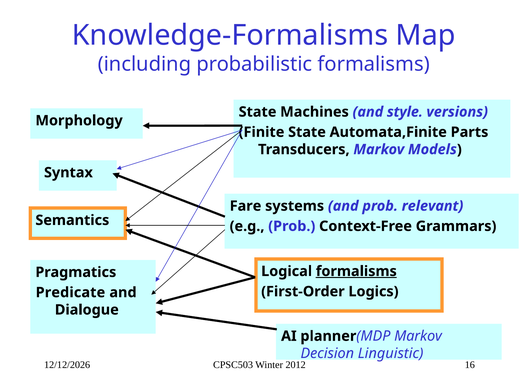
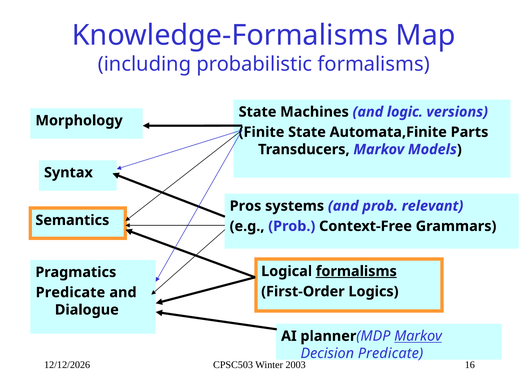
style: style -> logic (405, 112)
Fare: Fare -> Pros (245, 206)
Markov underline: none -> present (418, 335)
Decision Linguistic: Linguistic -> Predicate (391, 353)
2012: 2012 -> 2003 (296, 364)
